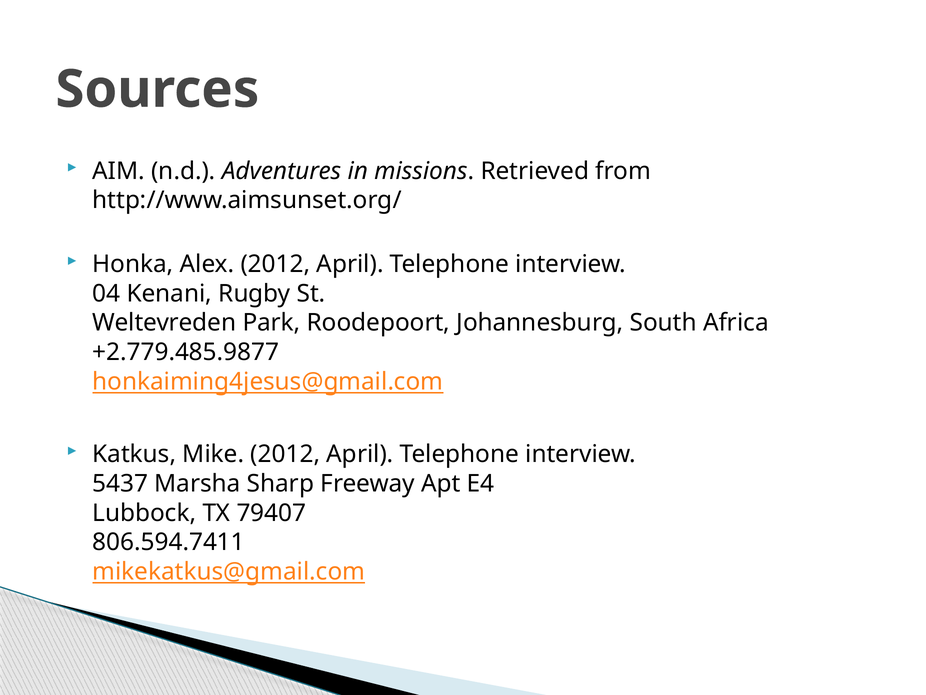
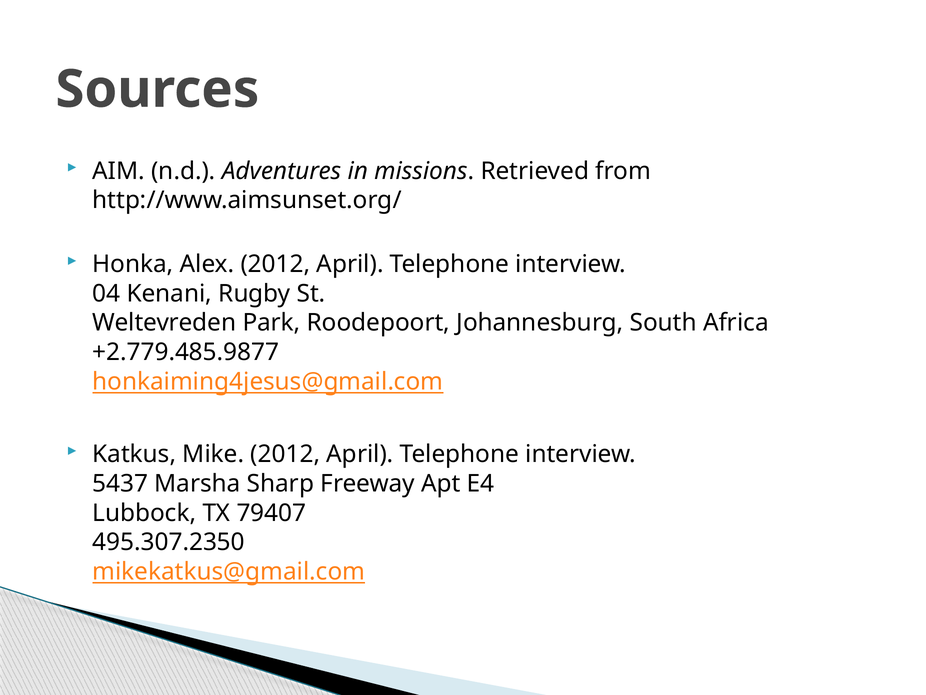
806.594.7411: 806.594.7411 -> 495.307.2350 (169, 542)
